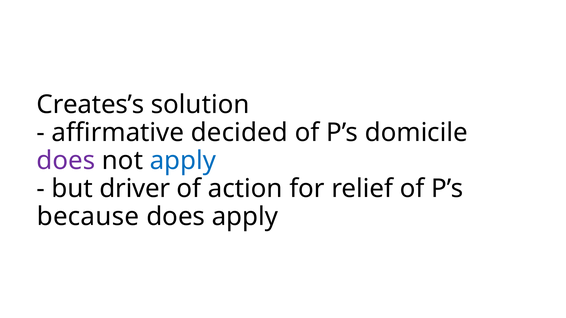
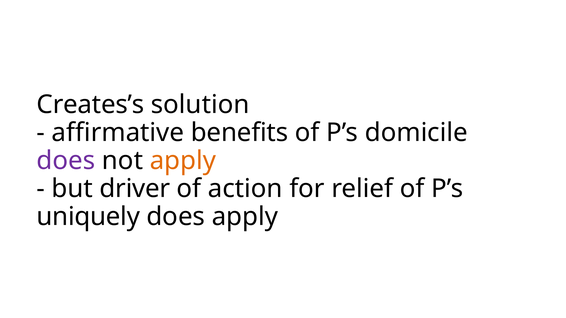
decided: decided -> benefits (240, 133)
apply colour: blue -> orange (183, 161)
because: because -> uniquely (88, 217)
